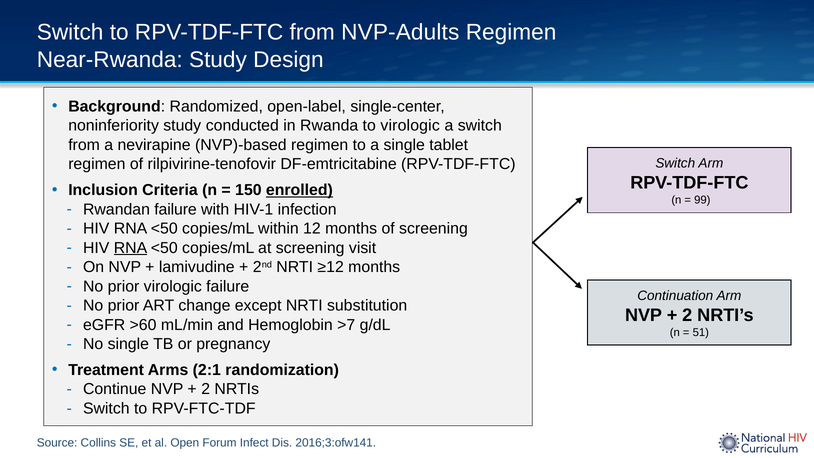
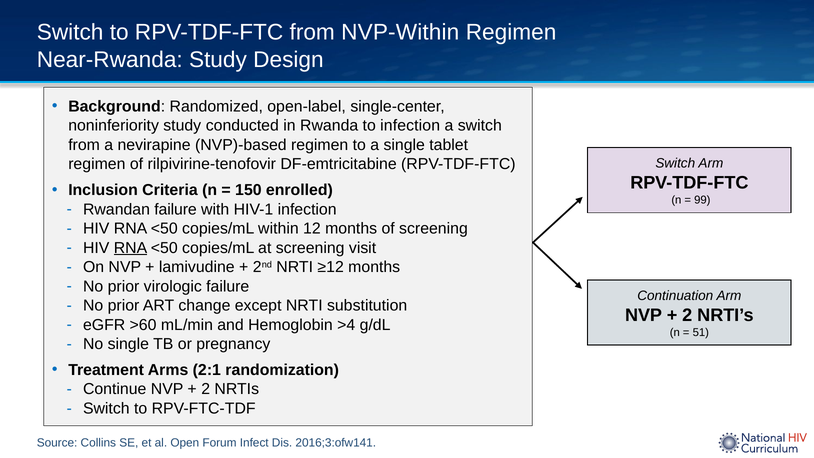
NVP-Adults: NVP-Adults -> NVP-Within (400, 32)
to virologic: virologic -> infection (410, 126)
enrolled underline: present -> none (299, 190)
>7: >7 -> >4 (346, 325)
